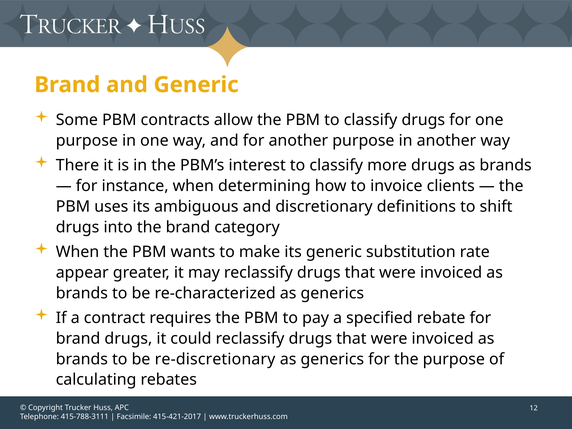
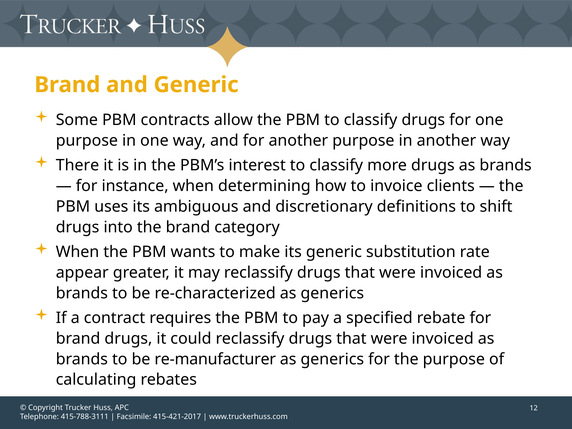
re-discretionary: re-discretionary -> re-manufacturer (215, 359)
